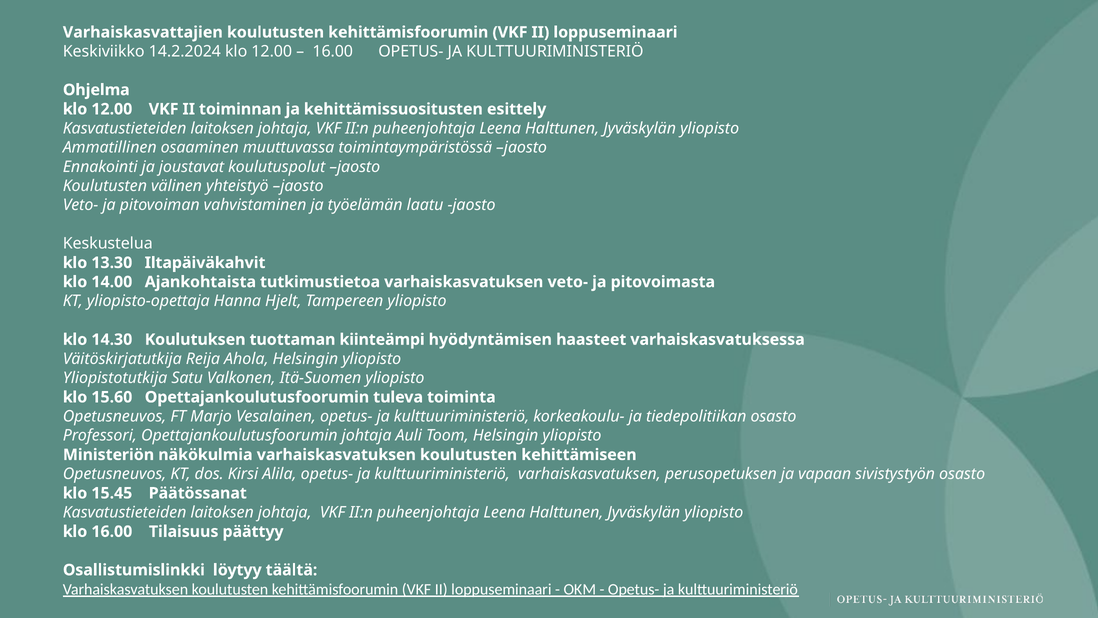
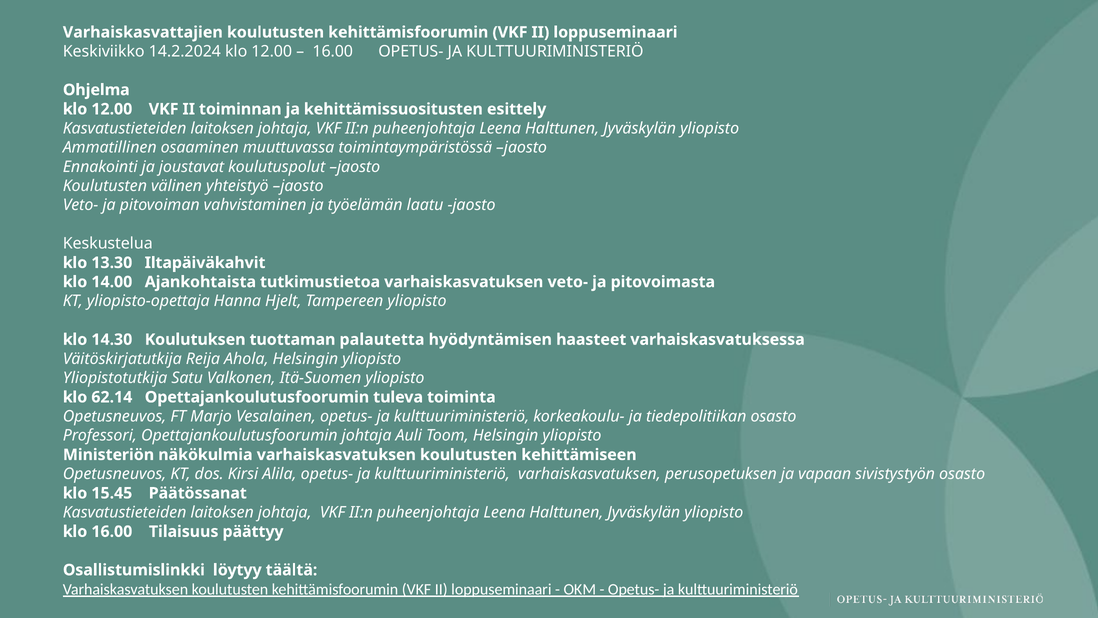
kiinteämpi: kiinteämpi -> palautetta (382, 339)
15.60: 15.60 -> 62.14 (112, 397)
